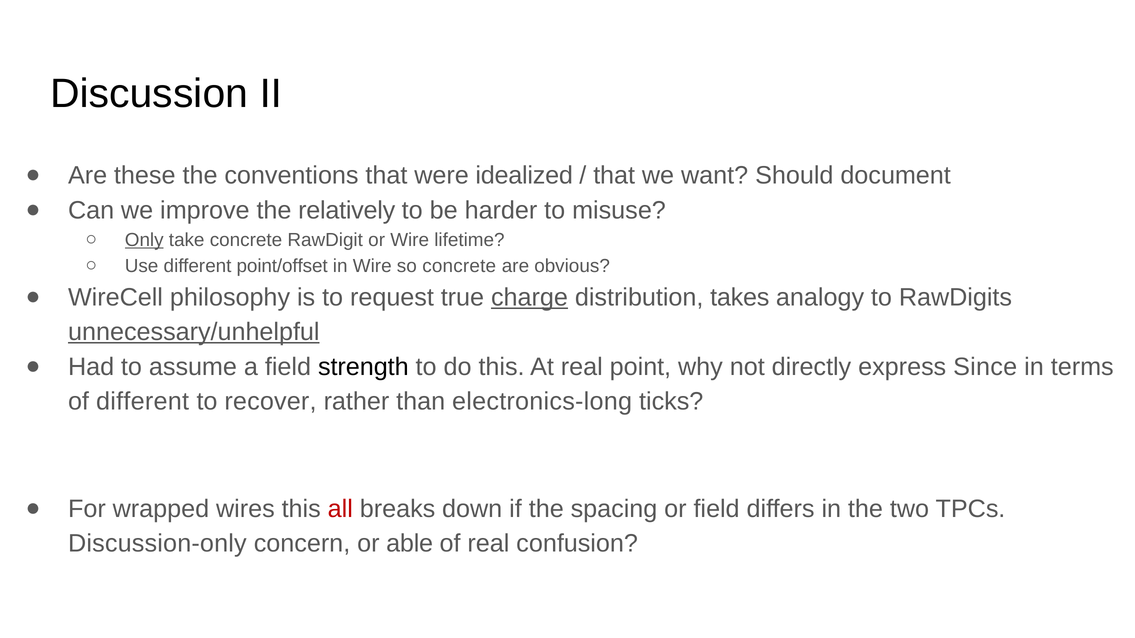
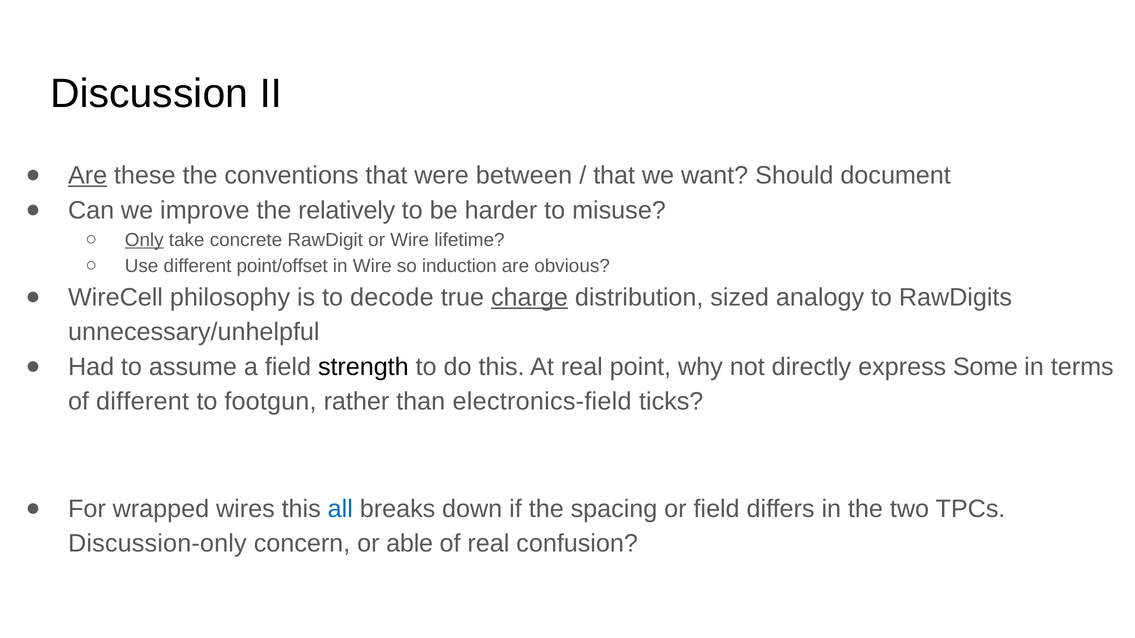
Are underline: none -> present (88, 176)
idealized: idealized -> between (524, 176)
so concrete: concrete -> induction (459, 266)
request: request -> decode (392, 298)
takes: takes -> sized (740, 298)
unnecessary/unhelpful underline: present -> none (194, 332)
Since: Since -> Some (985, 367)
recover: recover -> footgun (270, 402)
electronics-long: electronics-long -> electronics-field (542, 402)
all colour: red -> blue (340, 509)
